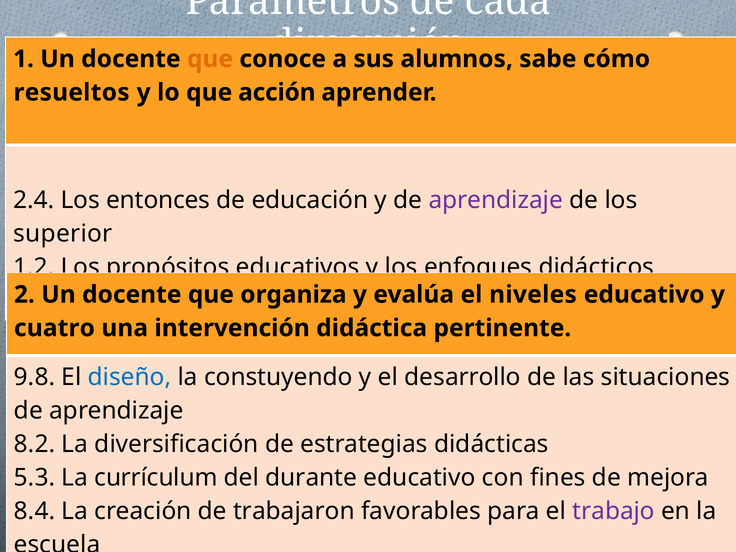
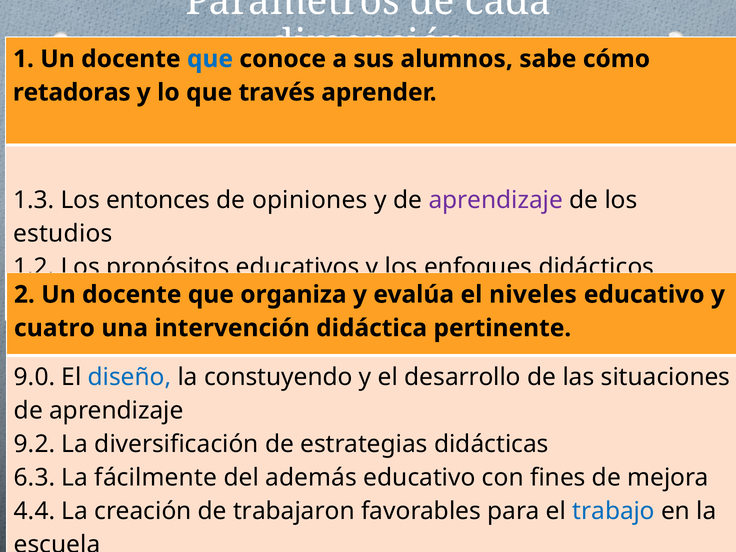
que colour: orange -> blue (210, 59)
resueltos: resueltos -> retadoras (72, 92)
acción: acción -> través (277, 92)
2.4: 2.4 -> 1.3 (34, 200)
educación: educación -> opiniones (310, 200)
superior: superior -> estudios (63, 234)
9.8: 9.8 -> 9.0 (35, 377)
8.2: 8.2 -> 9.2 (35, 444)
5.3: 5.3 -> 6.3 (35, 478)
La currículum: currículum -> fácilmente (156, 478)
durante: durante -> además (311, 478)
8.4: 8.4 -> 4.4 (35, 511)
trabajo colour: purple -> blue (614, 511)
